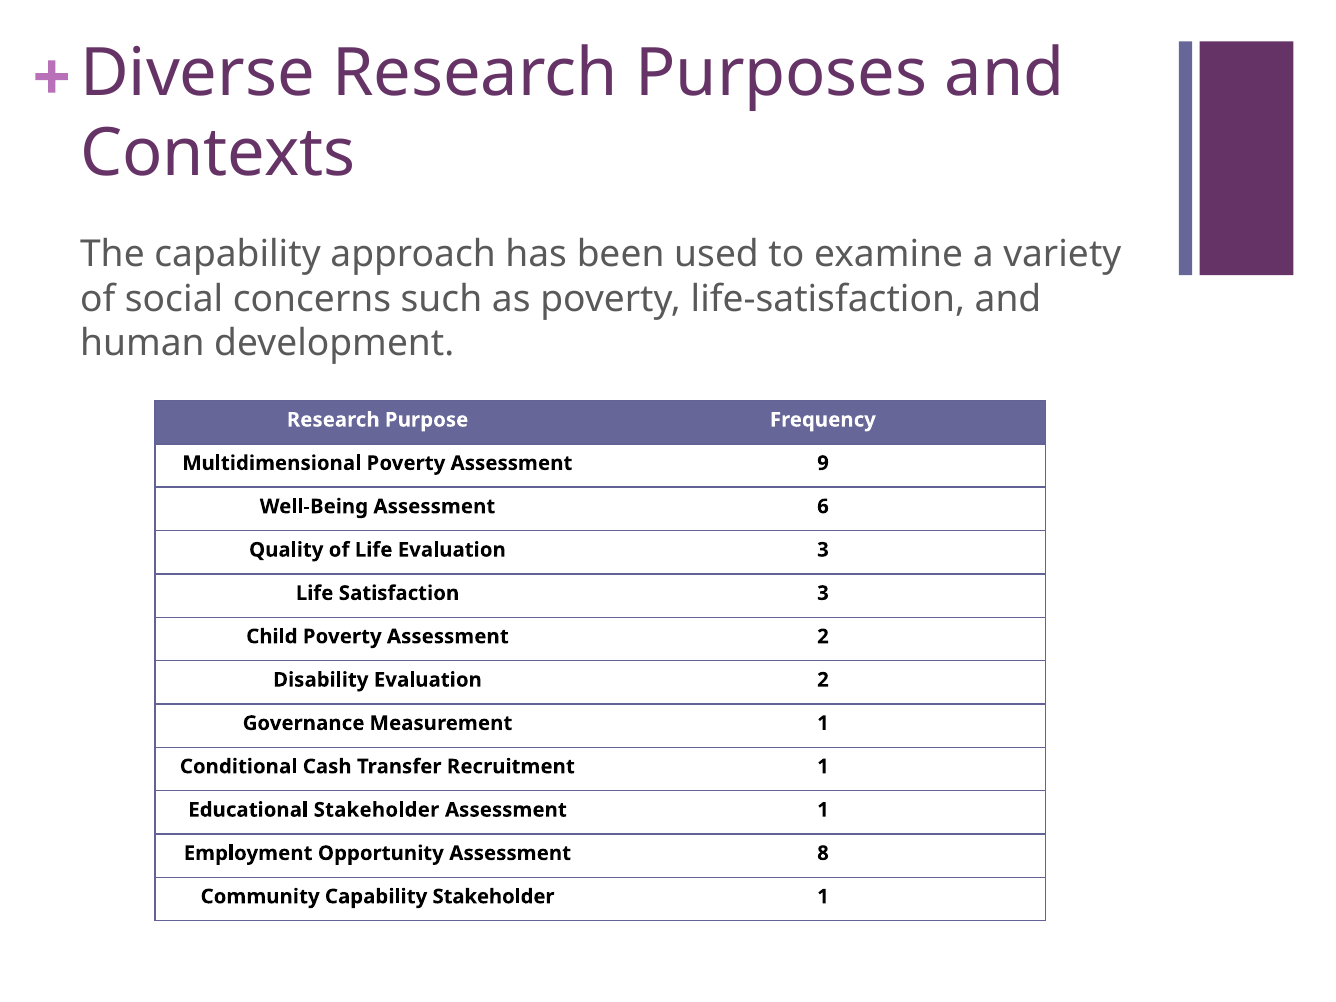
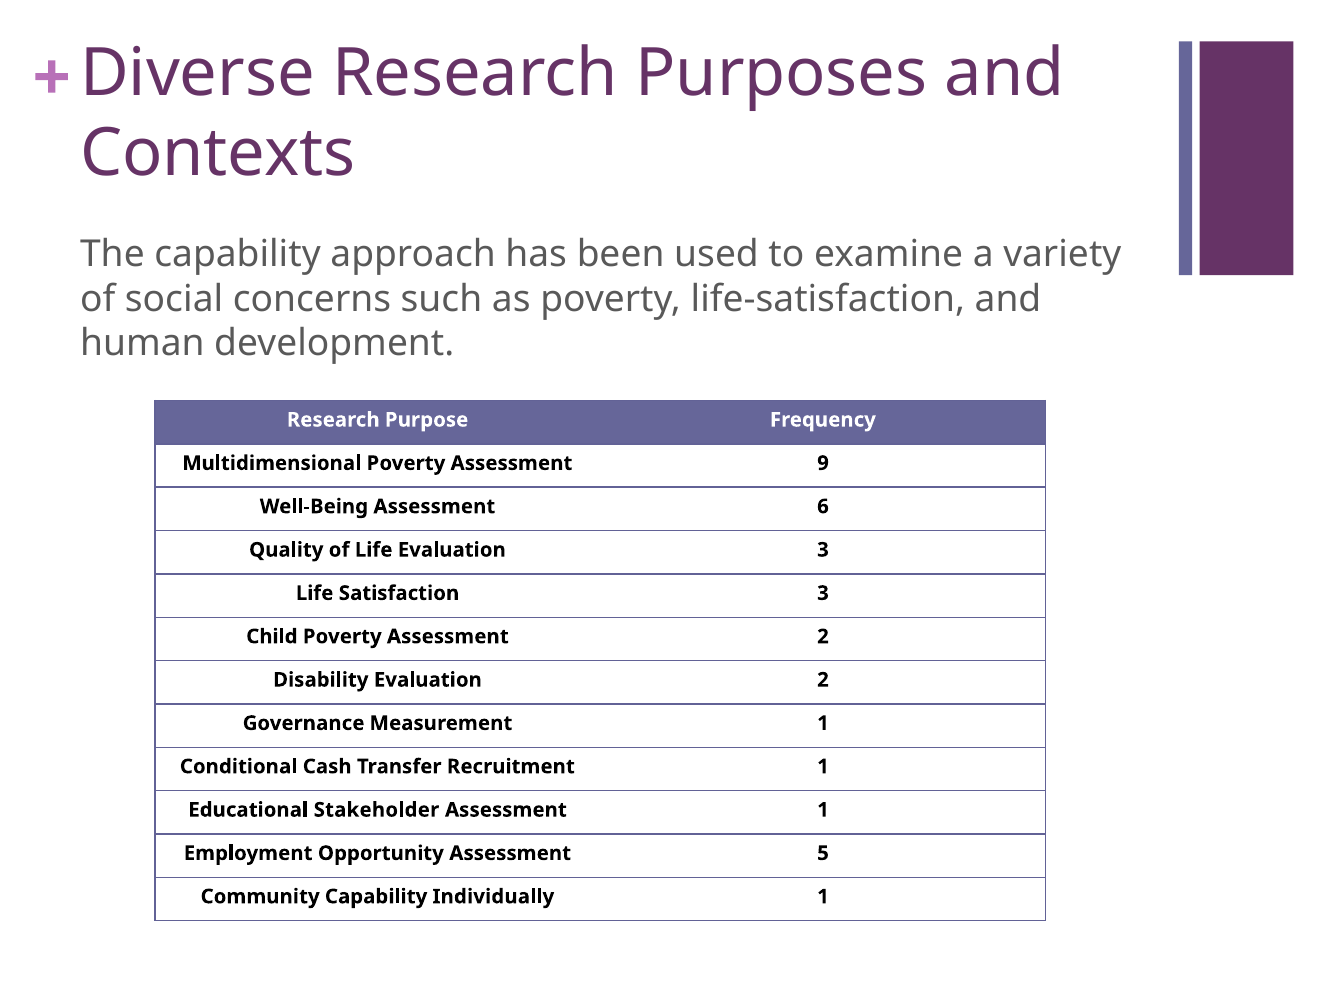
8: 8 -> 5 (823, 853)
Capability Stakeholder: Stakeholder -> Individually (493, 897)
